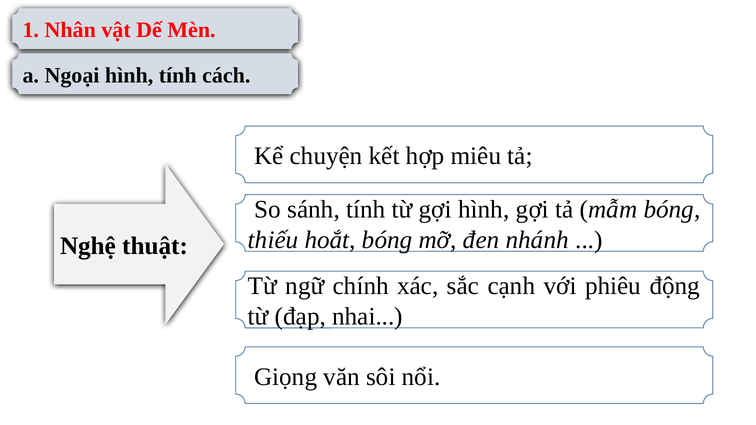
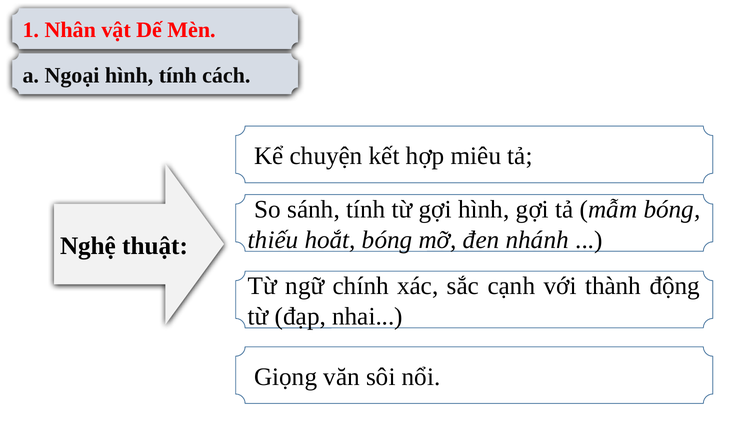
phiêu: phiêu -> thành (613, 286)
